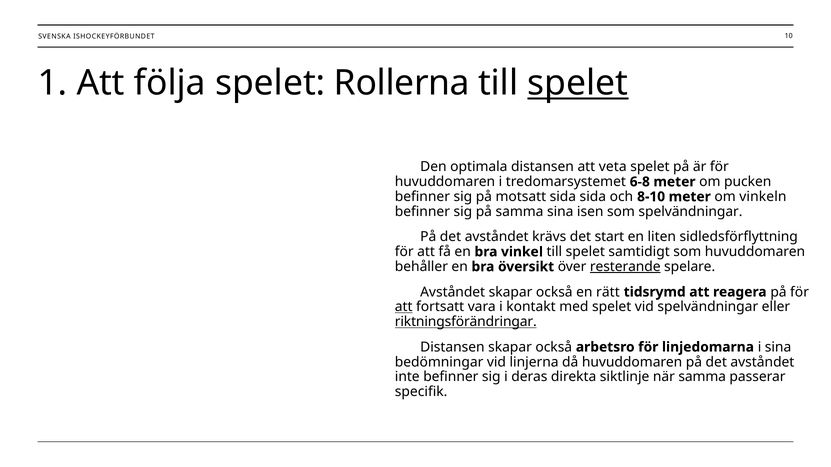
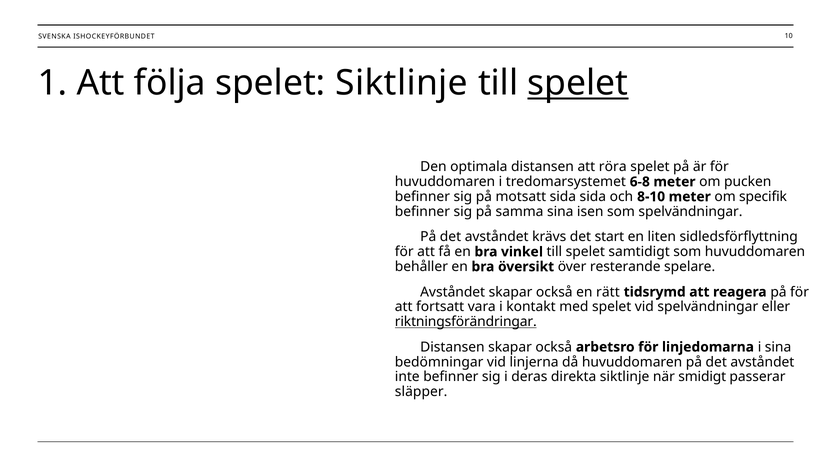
spelet Rollerna: Rollerna -> Siktlinje (402, 83)
veta: veta -> röra (613, 167)
vinkeln: vinkeln -> specifik (763, 197)
resterande underline: present -> none (625, 267)
att underline: present -> none (404, 307)
när samma: samma -> smidigt (702, 377)
specifik: specifik -> släpper (421, 392)
